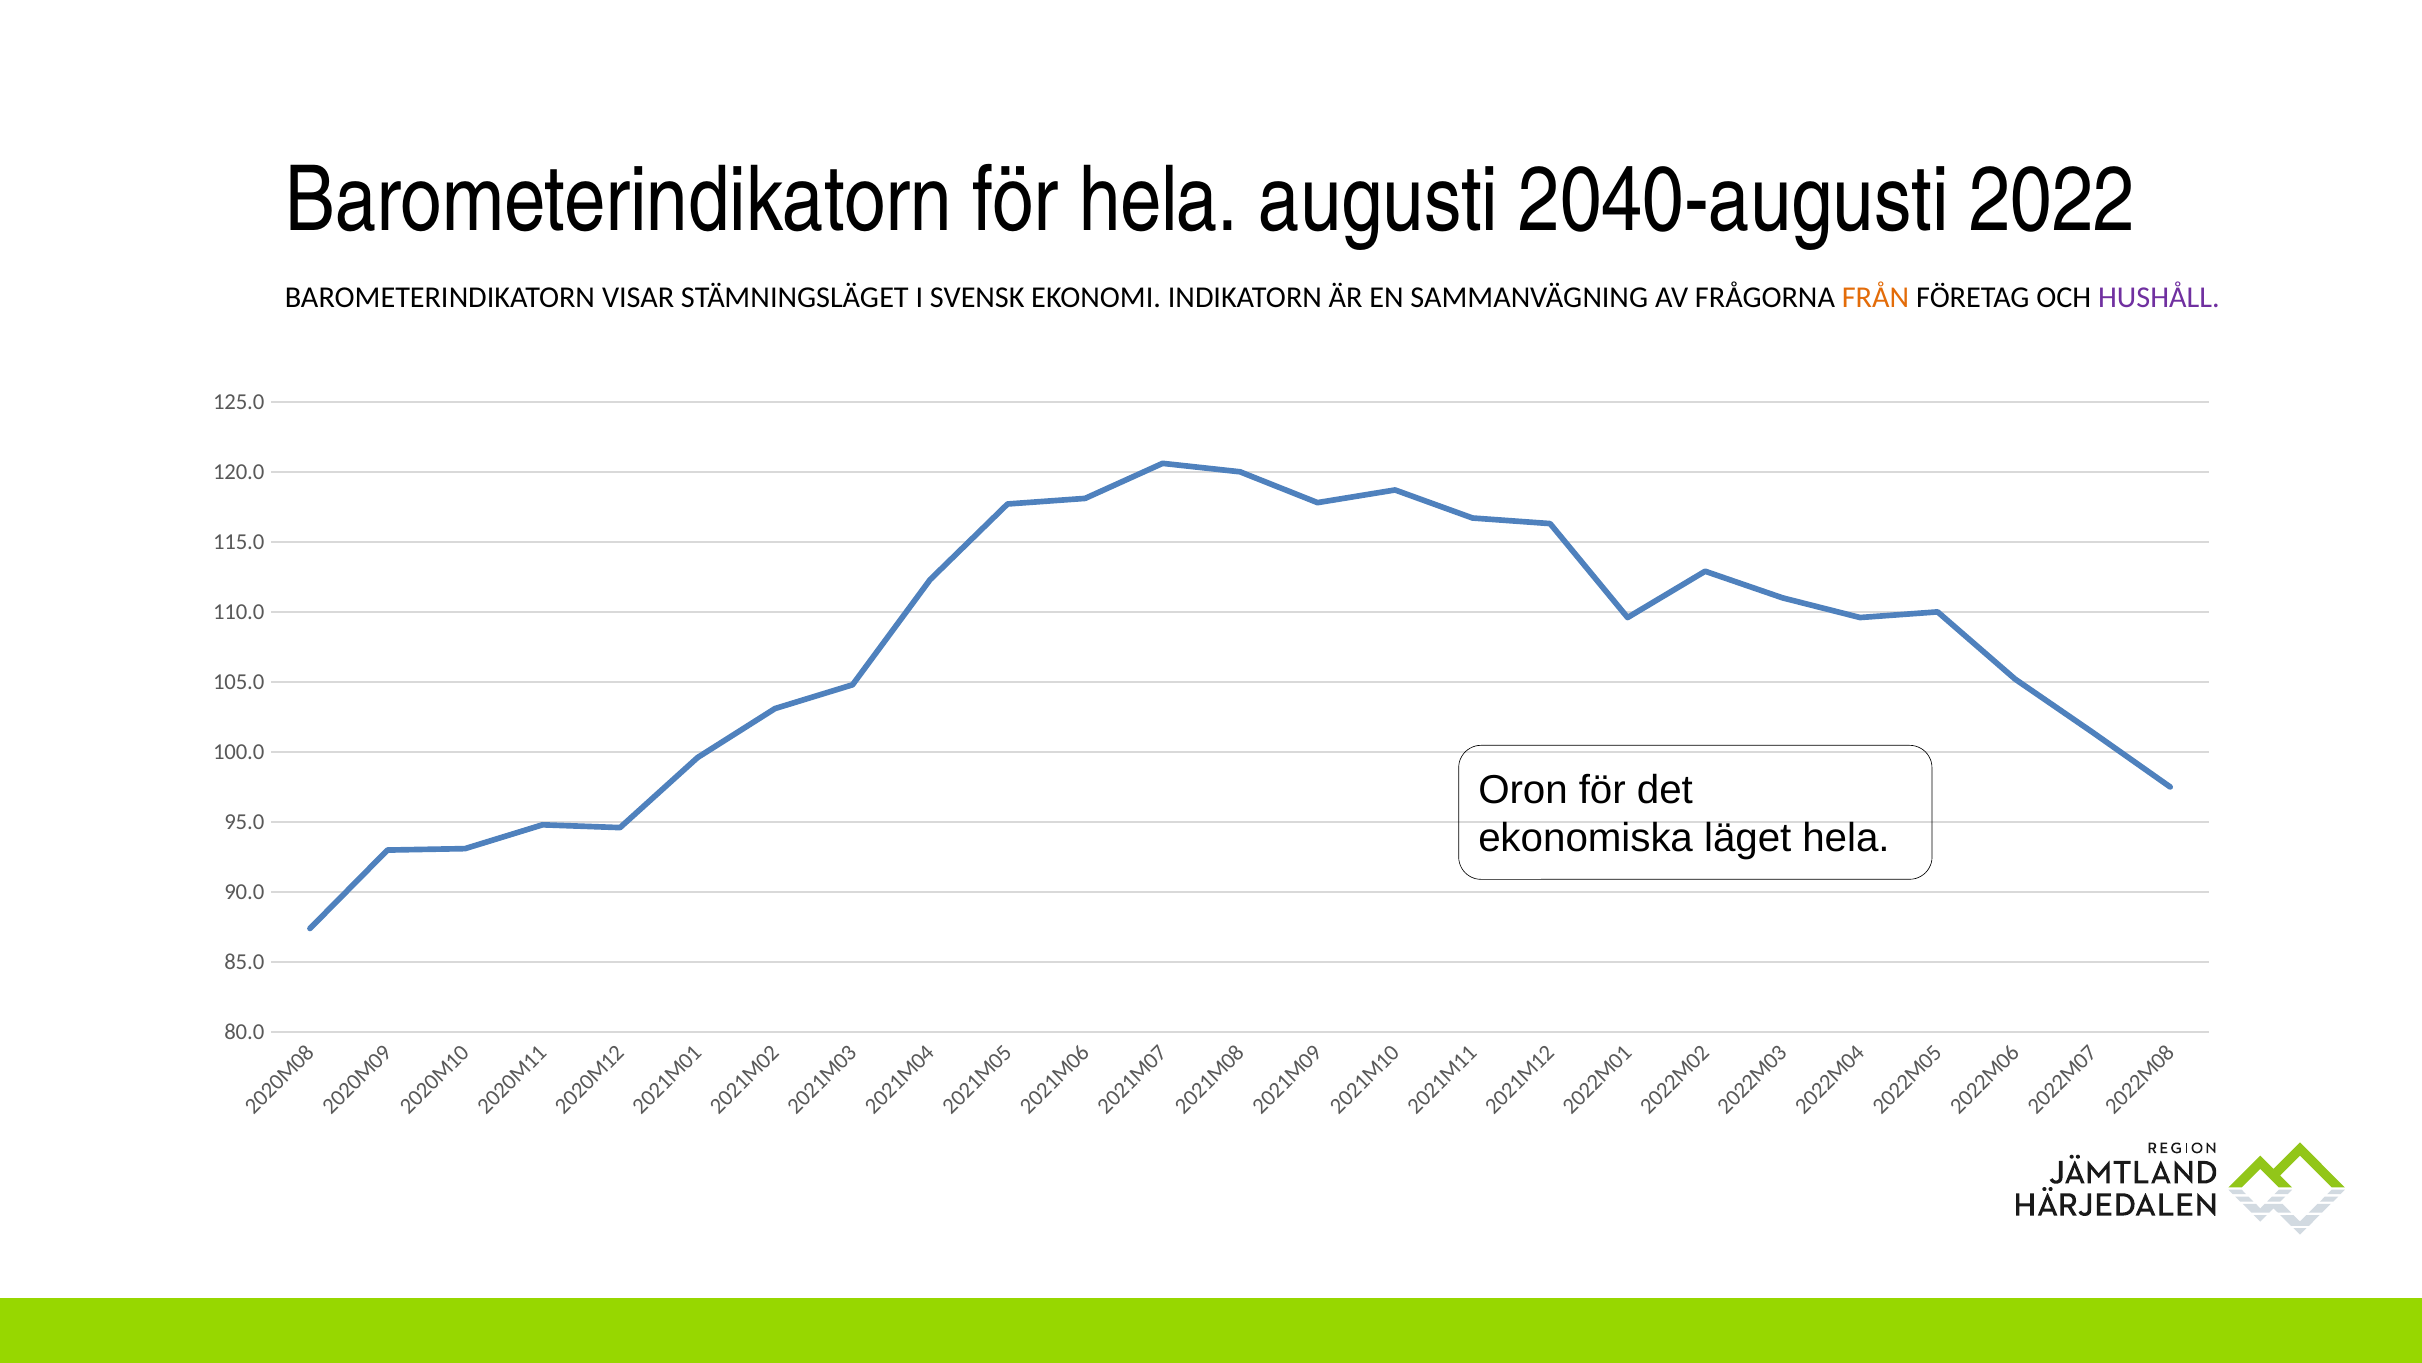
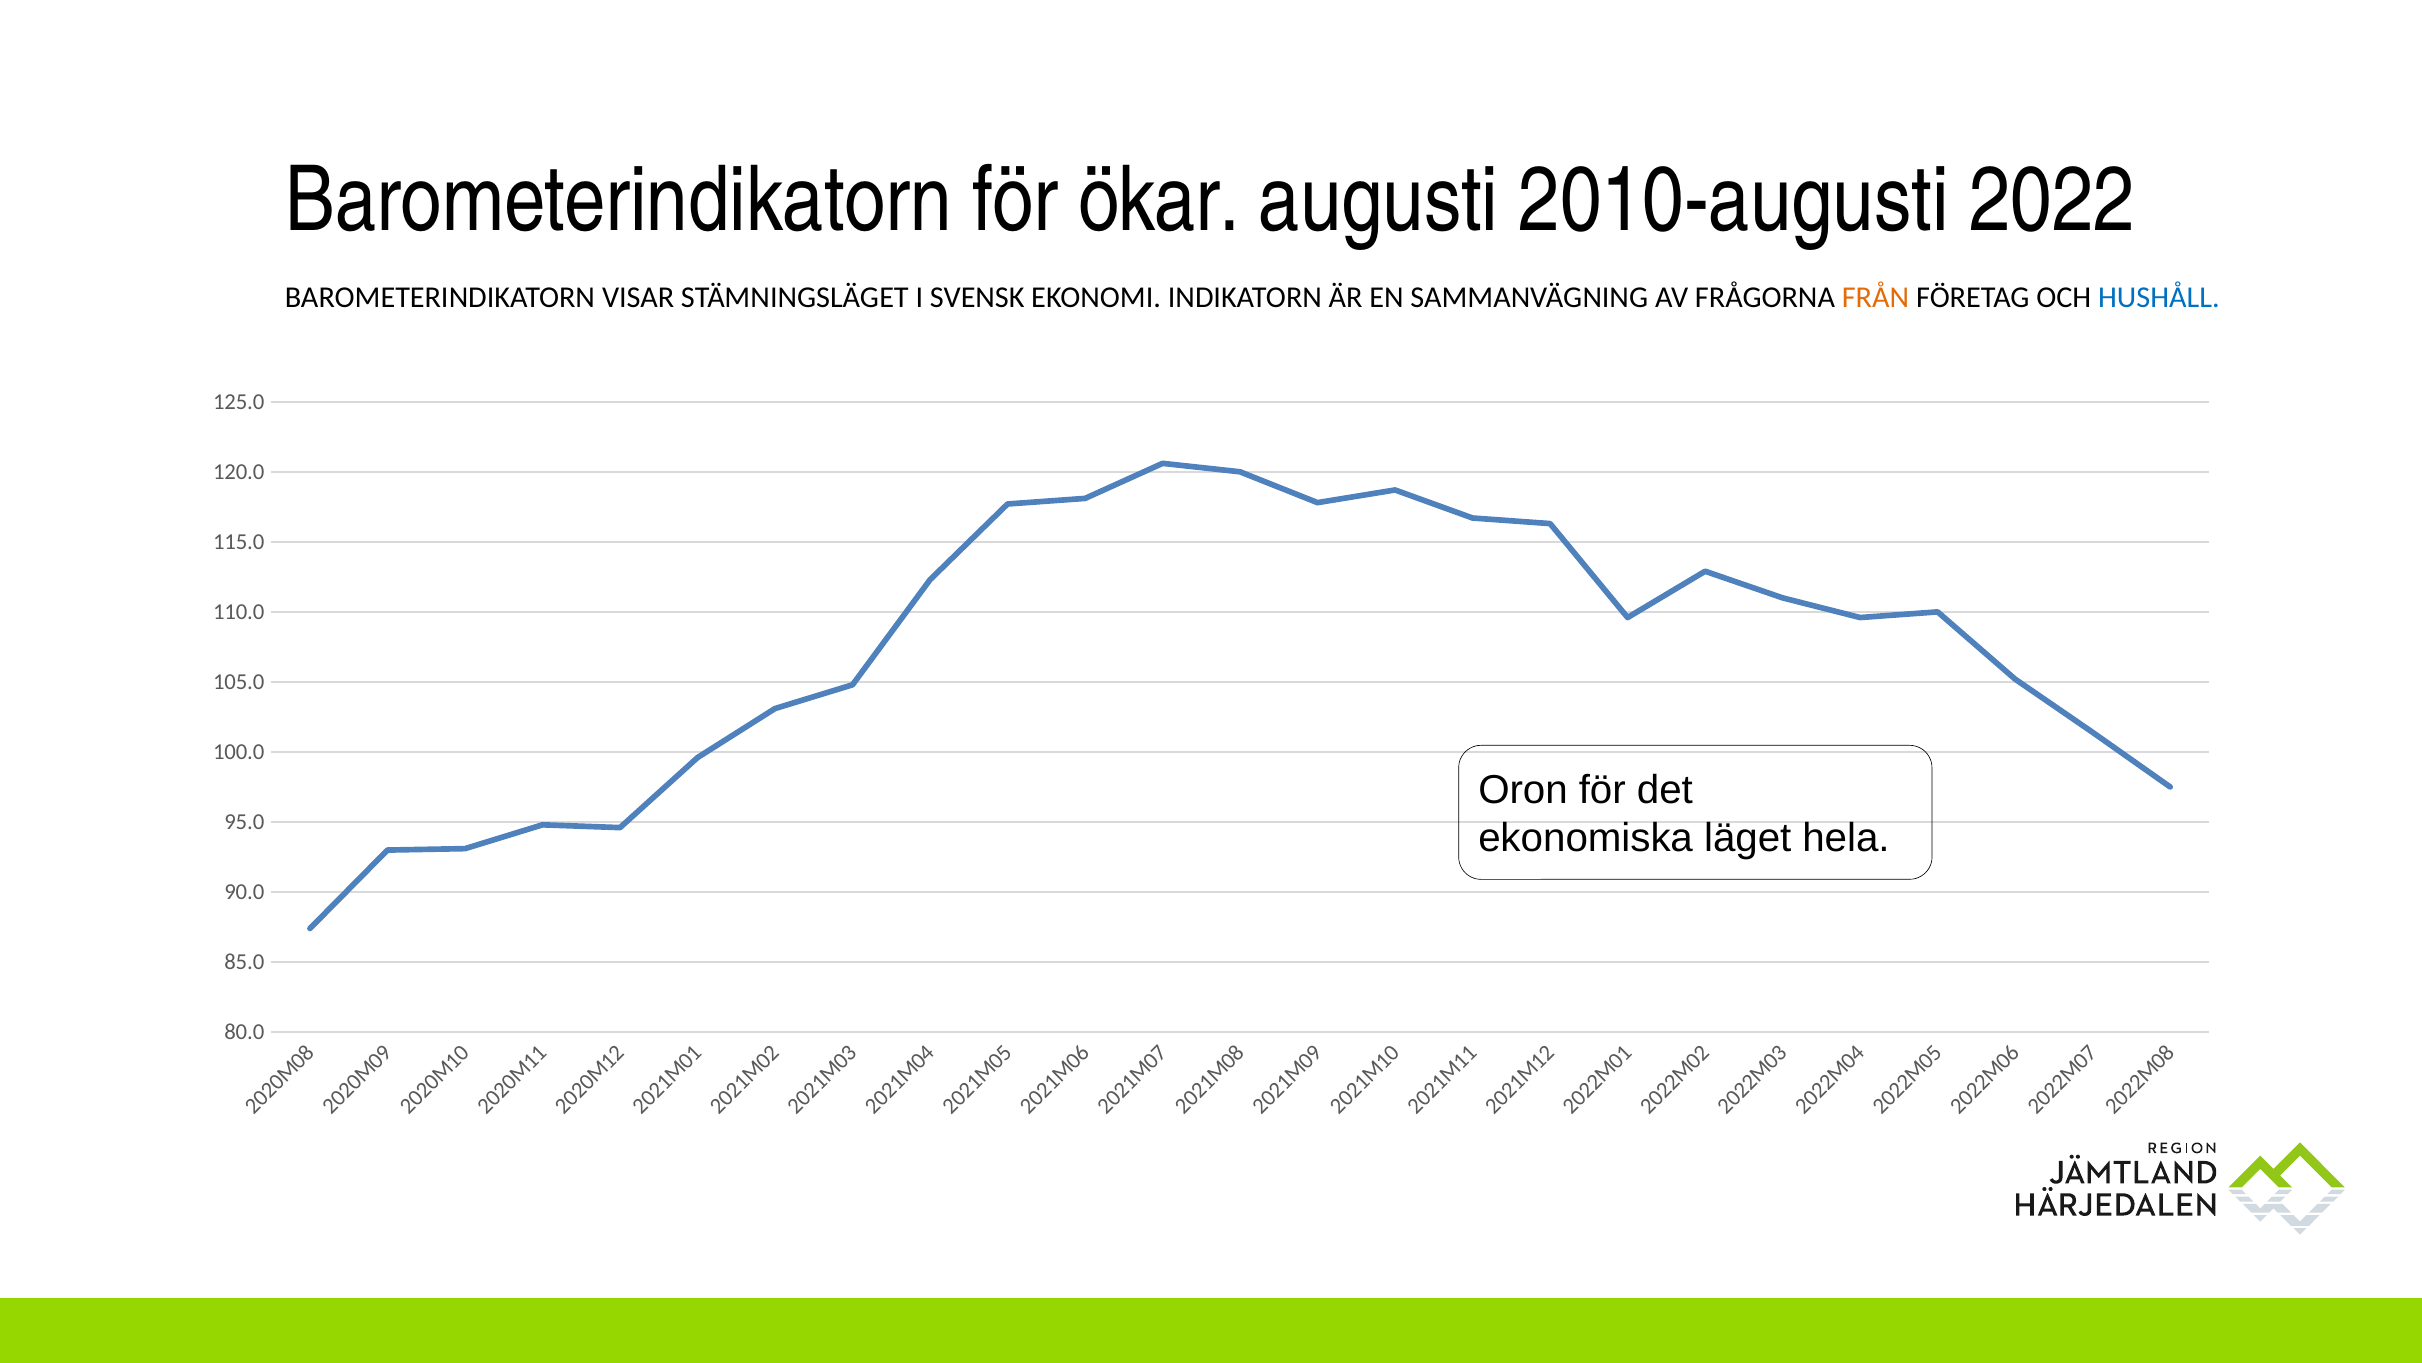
för hela: hela -> ökar (1159, 201)
2040-augusti: 2040-augusti -> 2010-augusti (1734, 201)
HUSHÅLL colour: purple -> blue (2159, 298)
